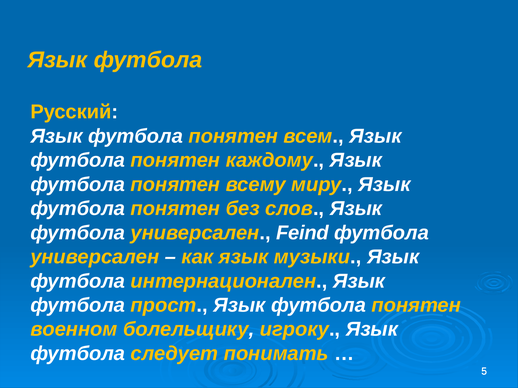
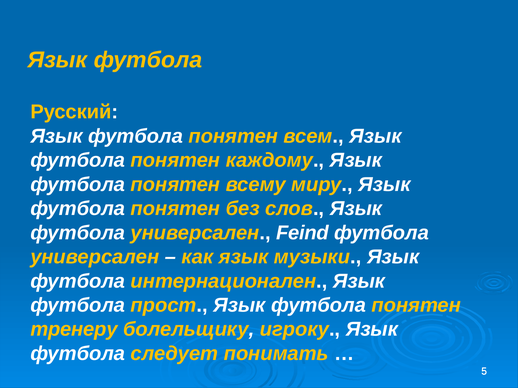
военном: военном -> тренеру (74, 330)
